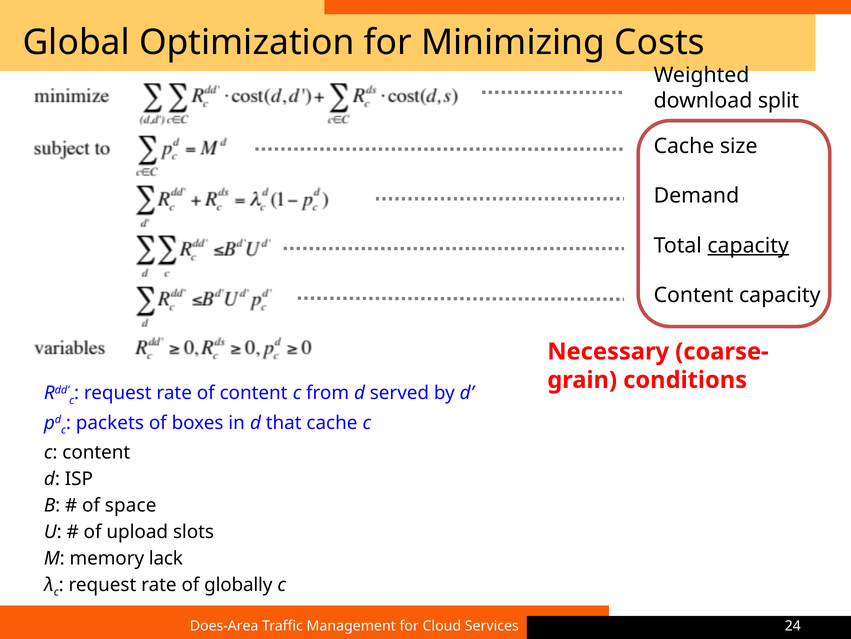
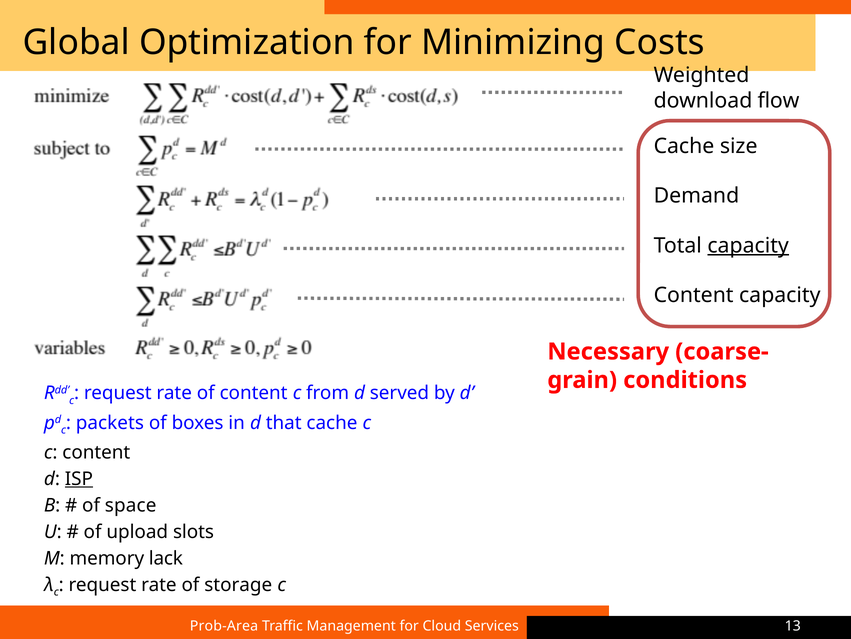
split: split -> flow (778, 101)
ISP underline: none -> present (79, 478)
globally: globally -> storage (238, 584)
Does-Area: Does-Area -> Prob-Area (224, 625)
24: 24 -> 13 (793, 625)
